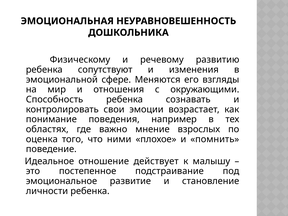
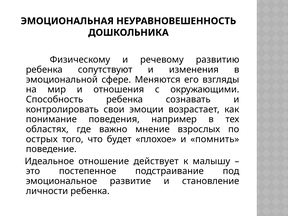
оценка: оценка -> острых (42, 139)
ними: ними -> будет (119, 139)
